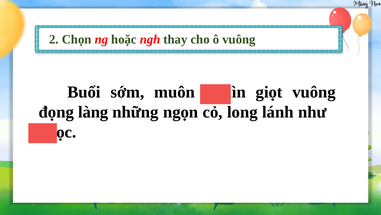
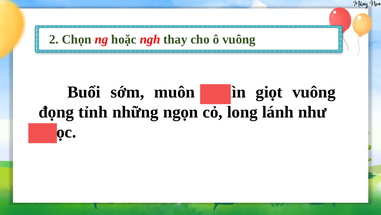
làng: làng -> tỉnh (93, 112)
